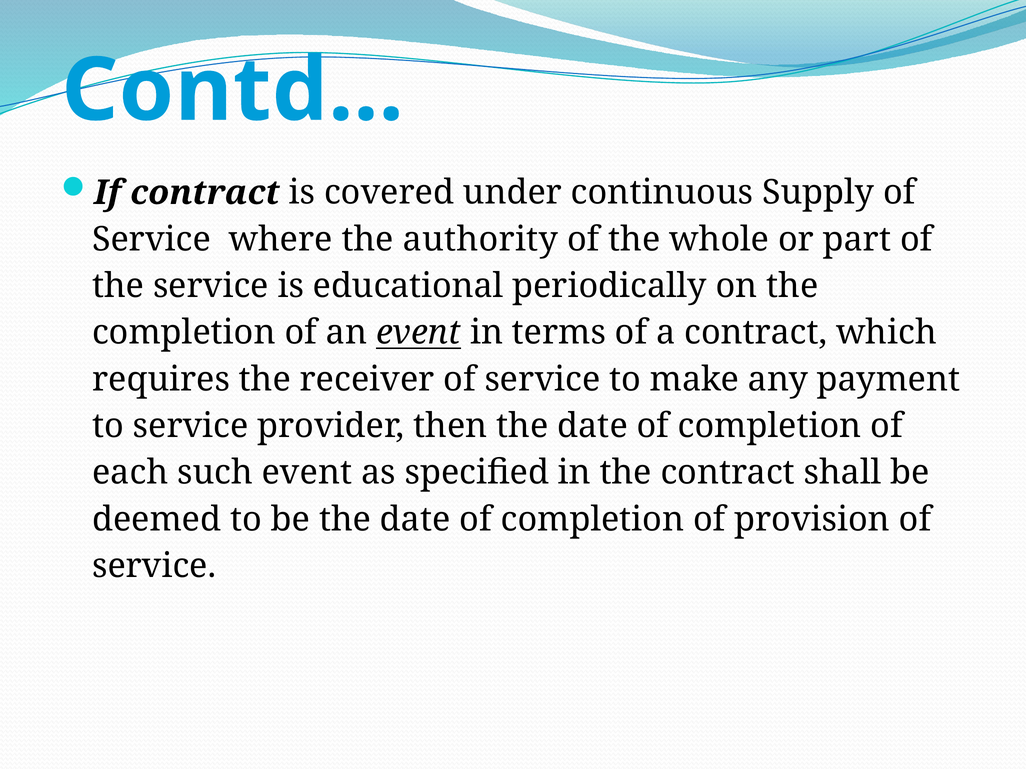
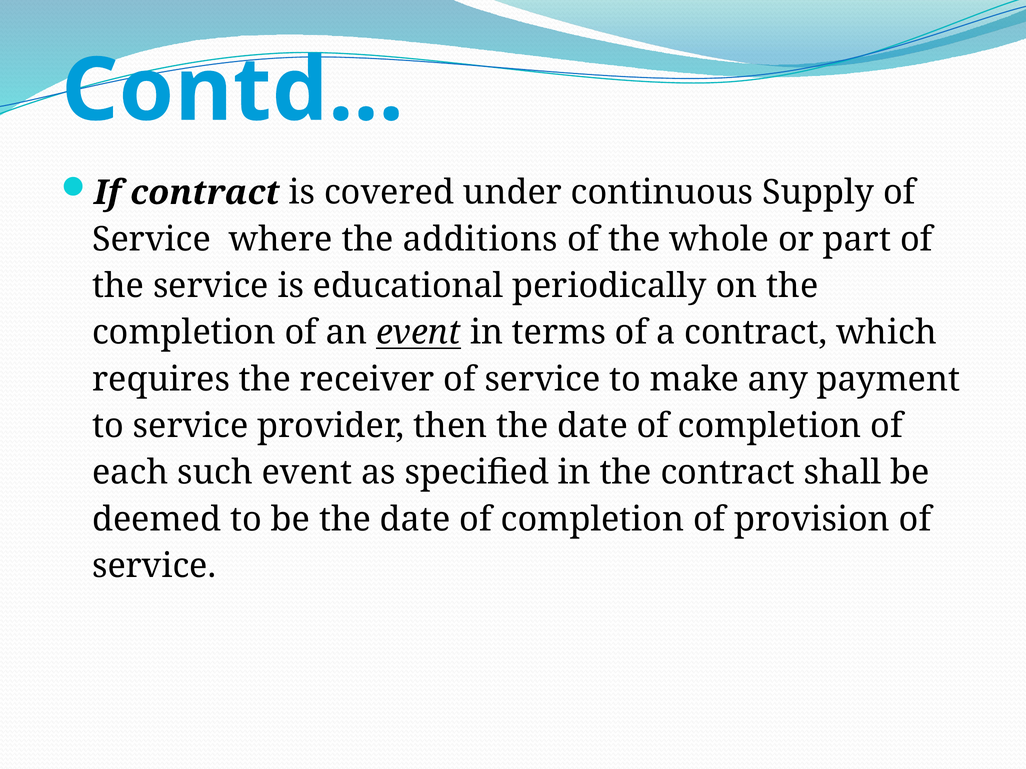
authority: authority -> additions (480, 240)
